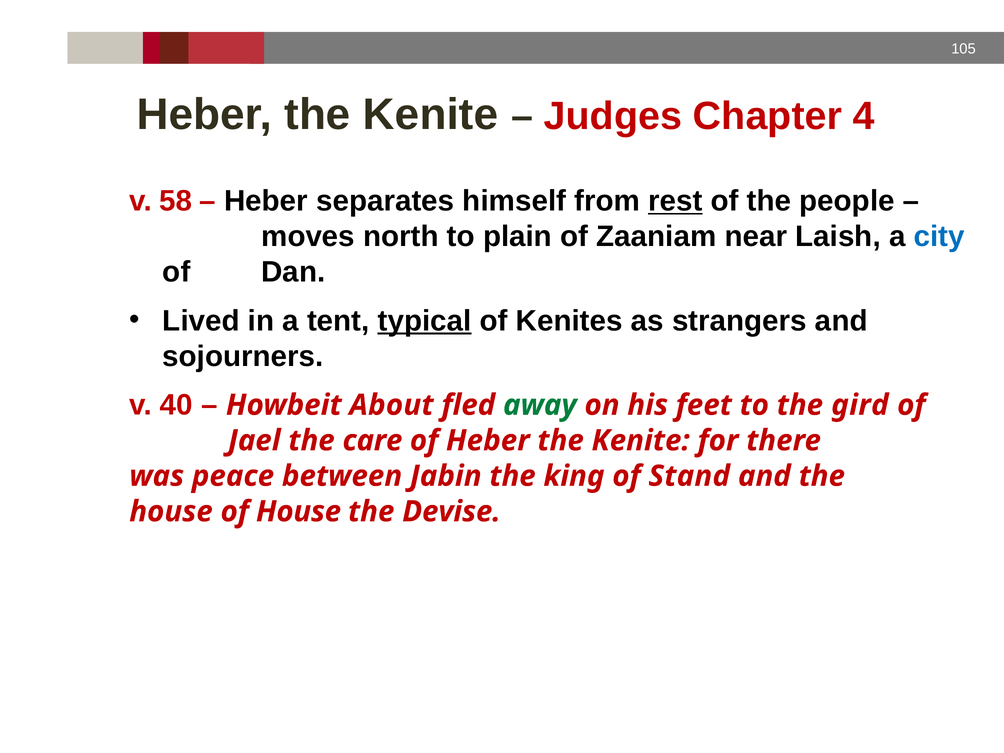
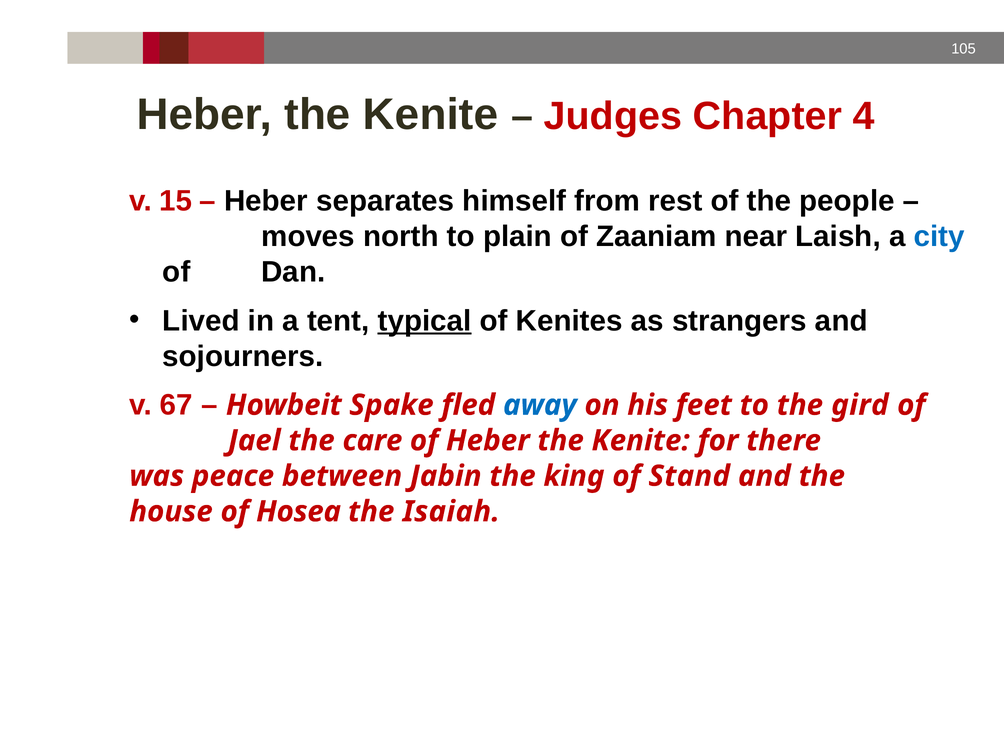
58: 58 -> 15 (176, 201)
rest underline: present -> none (675, 201)
40: 40 -> 67 (176, 405)
About: About -> Spake (391, 405)
away colour: green -> blue (540, 405)
of House: House -> Hosea (299, 512)
Devise: Devise -> Isaiah (451, 512)
